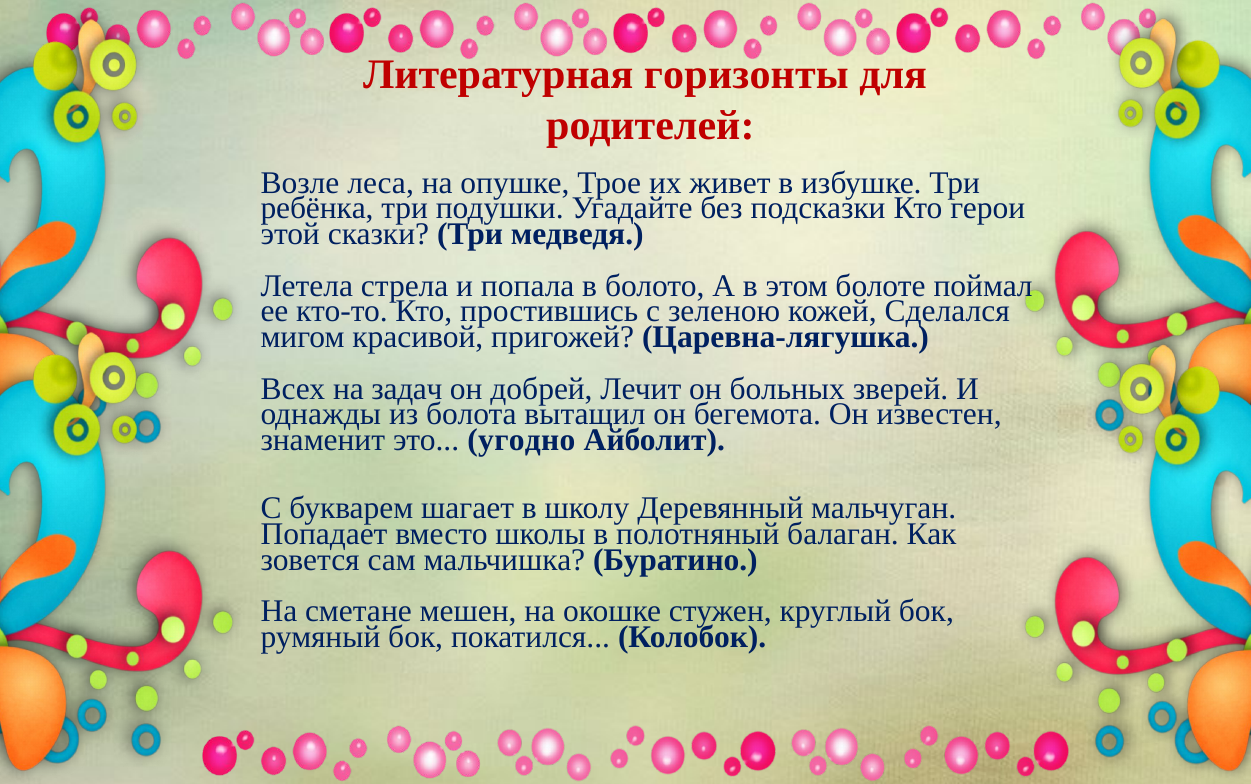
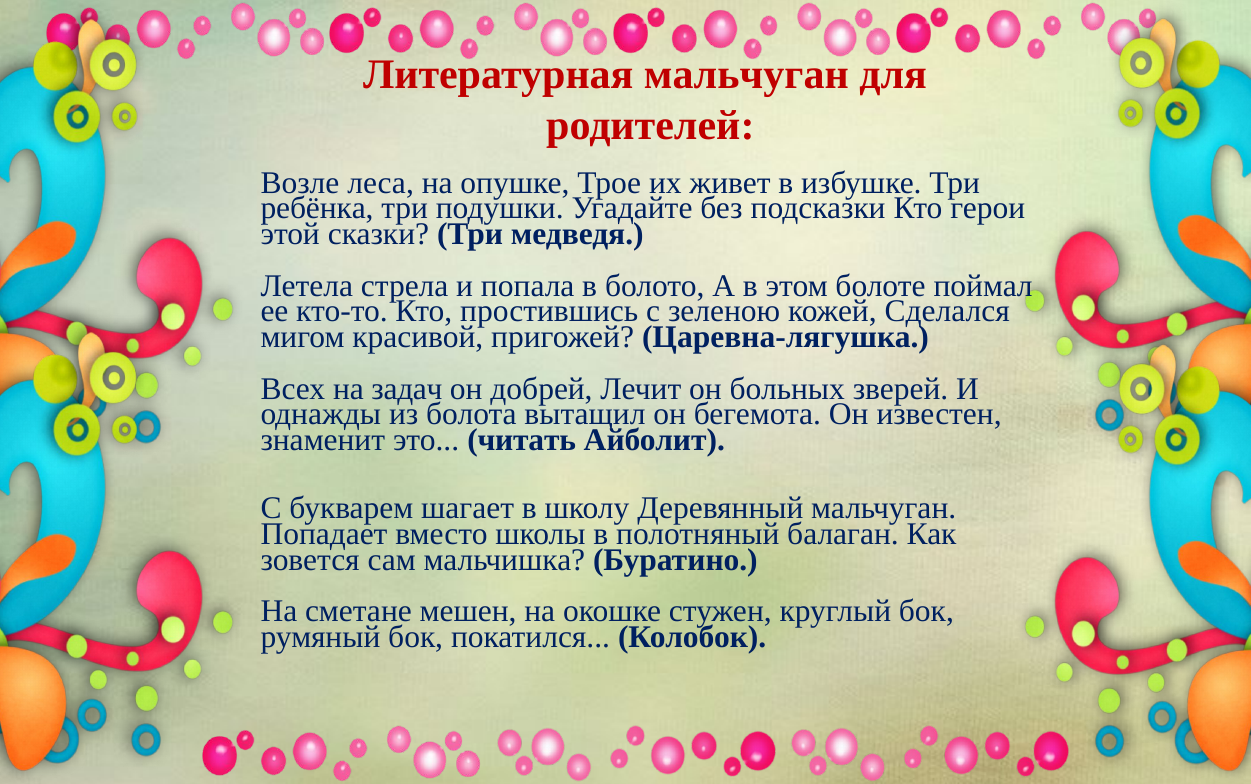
Литературная горизонты: горизонты -> мальчуган (746, 74)
угодно: угодно -> читать (522, 441)
